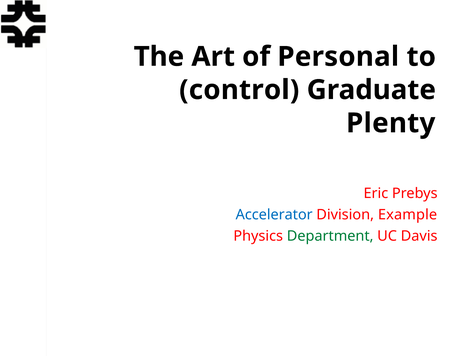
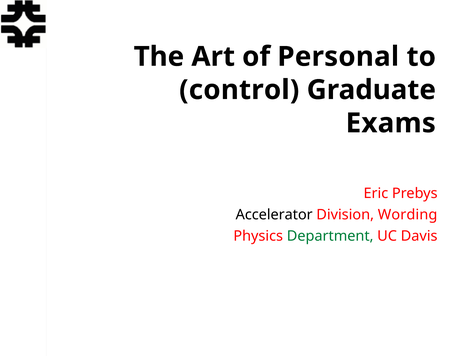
Plenty: Plenty -> Exams (391, 123)
Accelerator colour: blue -> black (274, 215)
Example: Example -> Wording (408, 215)
